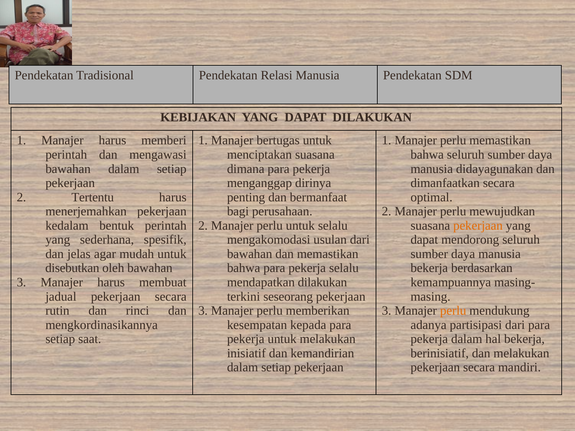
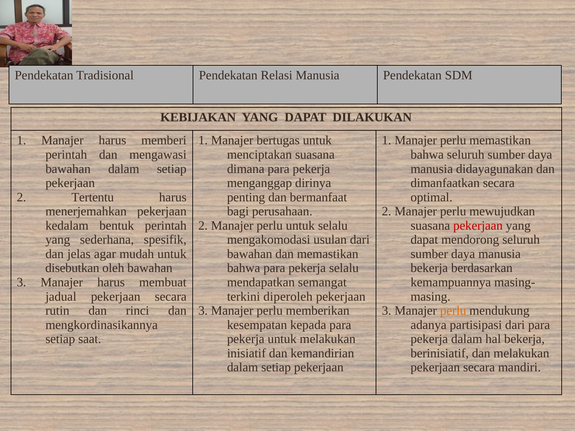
pekerjaan colour: orange -> red (478, 226)
mendapatkan dilakukan: dilakukan -> semangat (322, 282)
seseorang: seseorang -> diperoleh (288, 297)
